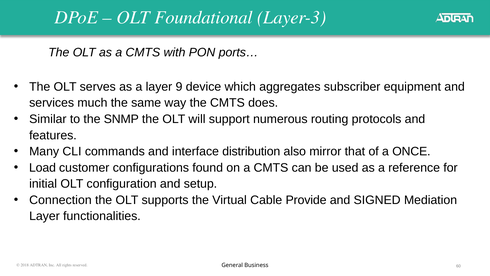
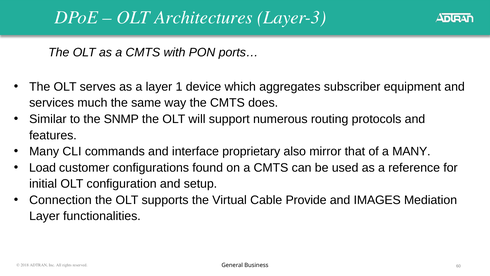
Foundational: Foundational -> Architectures (204, 18)
9: 9 -> 1 (179, 87)
distribution: distribution -> proprietary (251, 151)
a ONCE: ONCE -> MANY (411, 151)
SIGNED: SIGNED -> IMAGES (377, 200)
